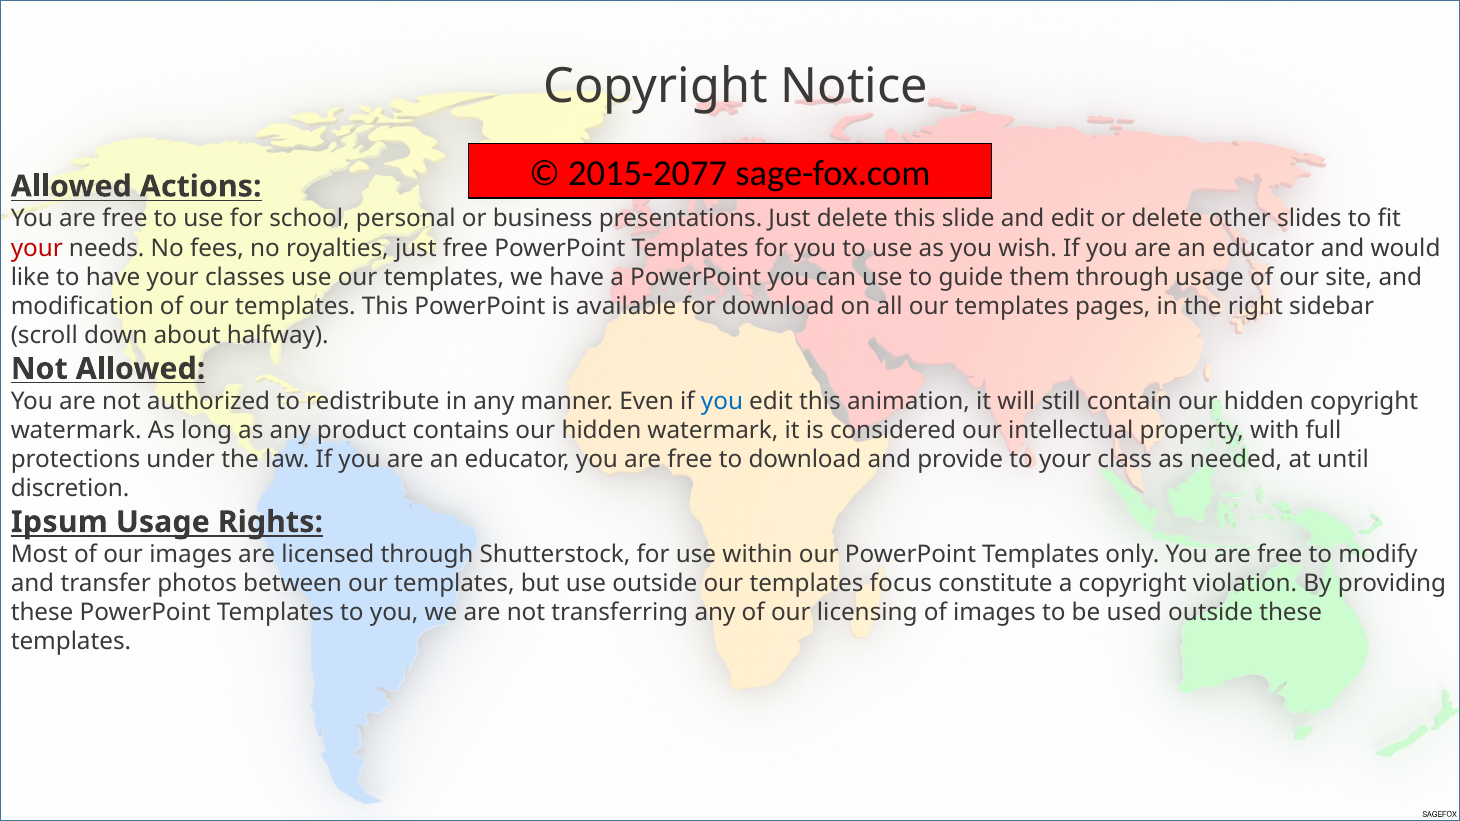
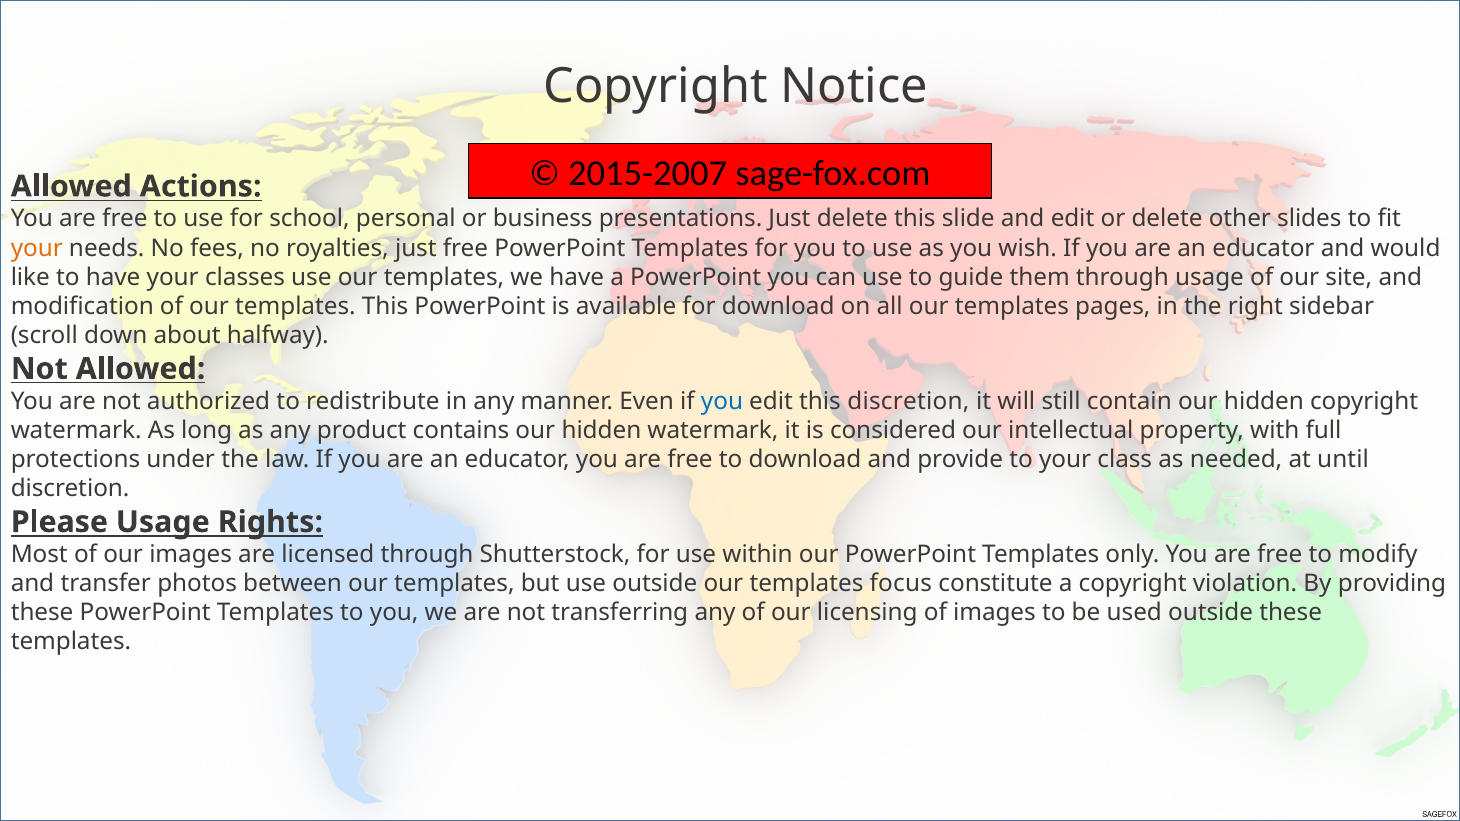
2015-2077: 2015-2077 -> 2015-2007 (648, 173)
your colour: red -> orange (37, 248)
this animation: animation -> discretion (908, 401)
Ipsum: Ipsum -> Please (59, 522)
